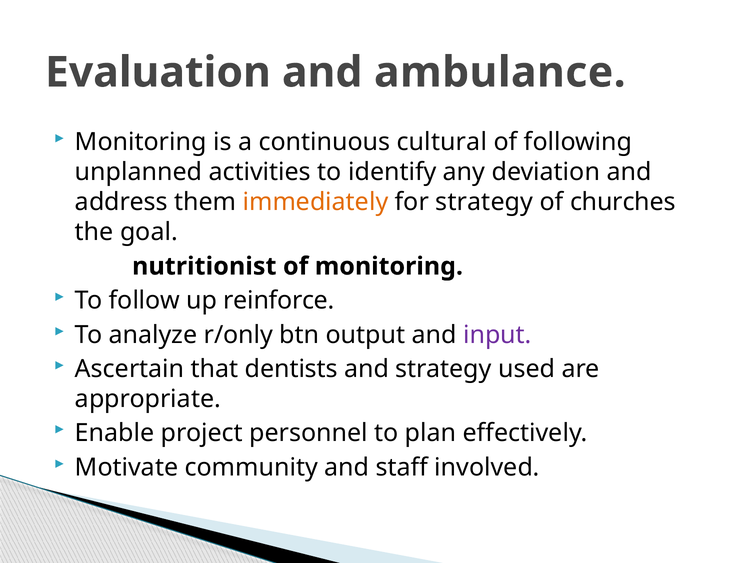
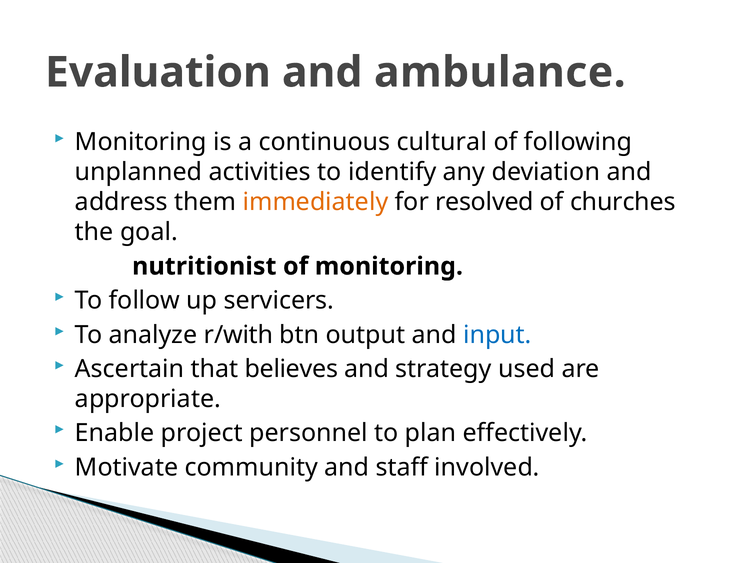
for strategy: strategy -> resolved (485, 202)
reinforce: reinforce -> servicers (279, 301)
r/only: r/only -> r/with (238, 335)
input colour: purple -> blue (497, 335)
dentists: dentists -> believes (291, 369)
